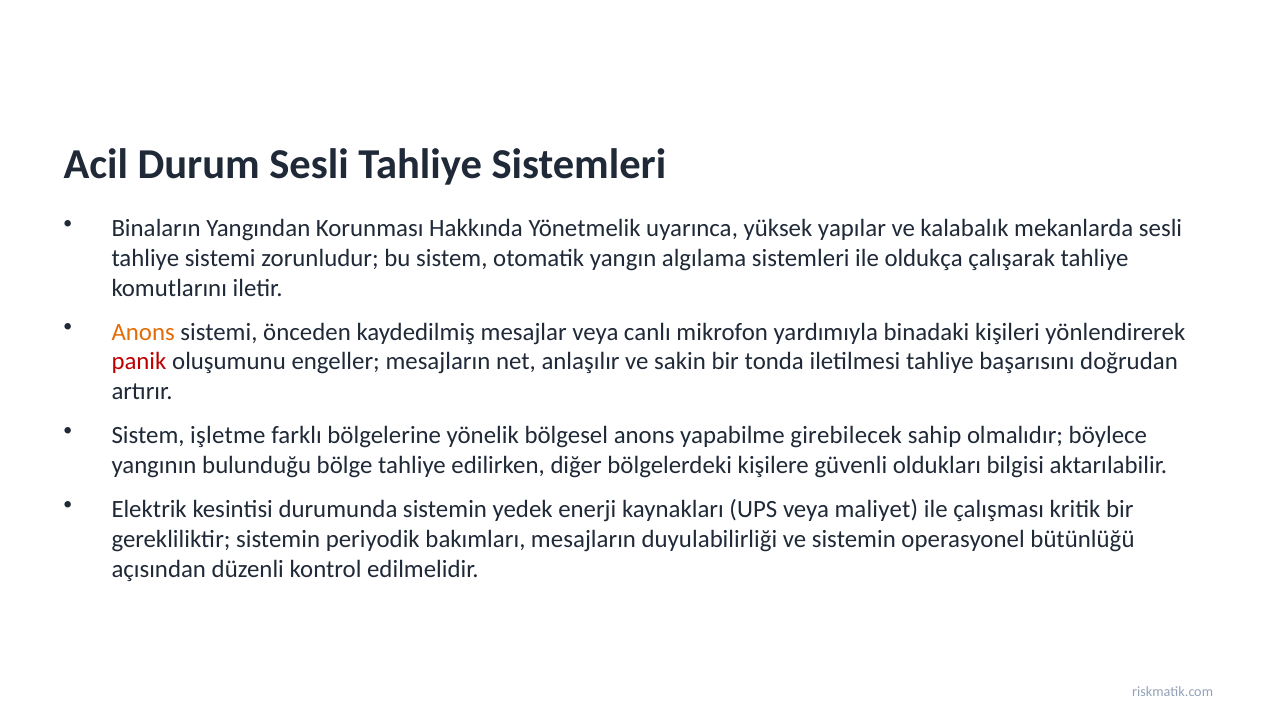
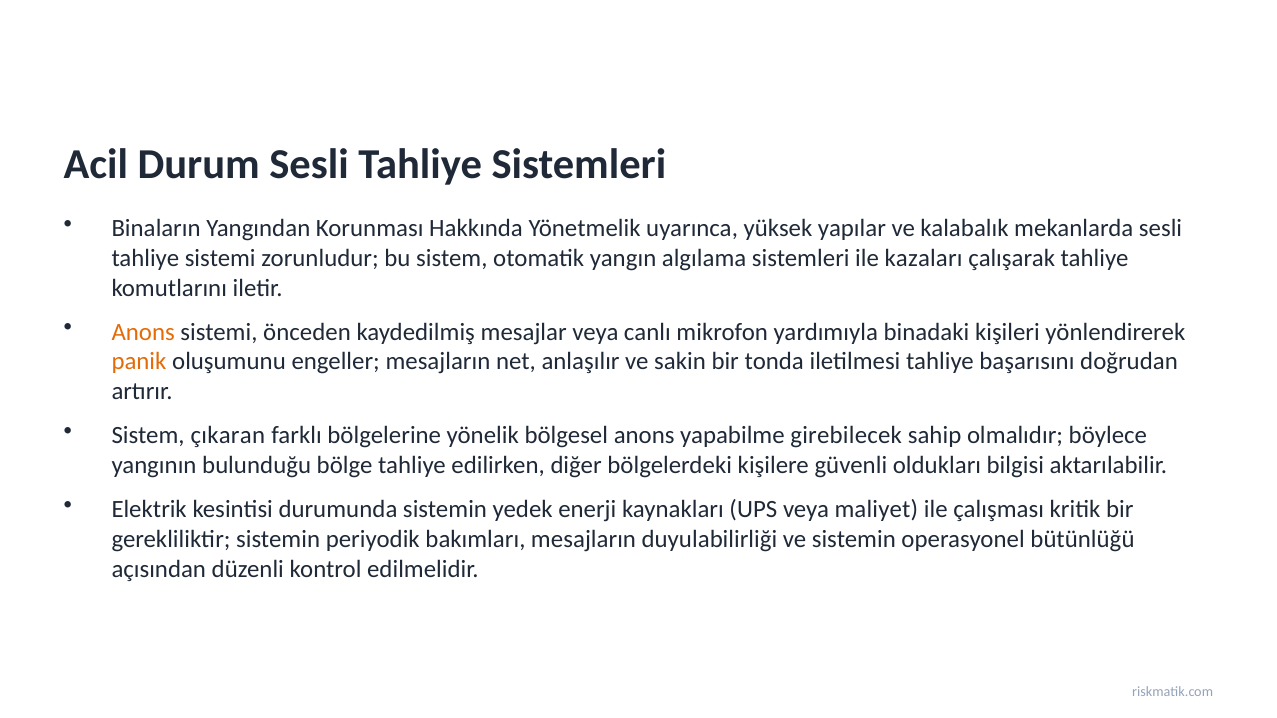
oldukça: oldukça -> kazaları (924, 258)
panik colour: red -> orange (139, 362)
işletme: işletme -> çıkaran (228, 436)
